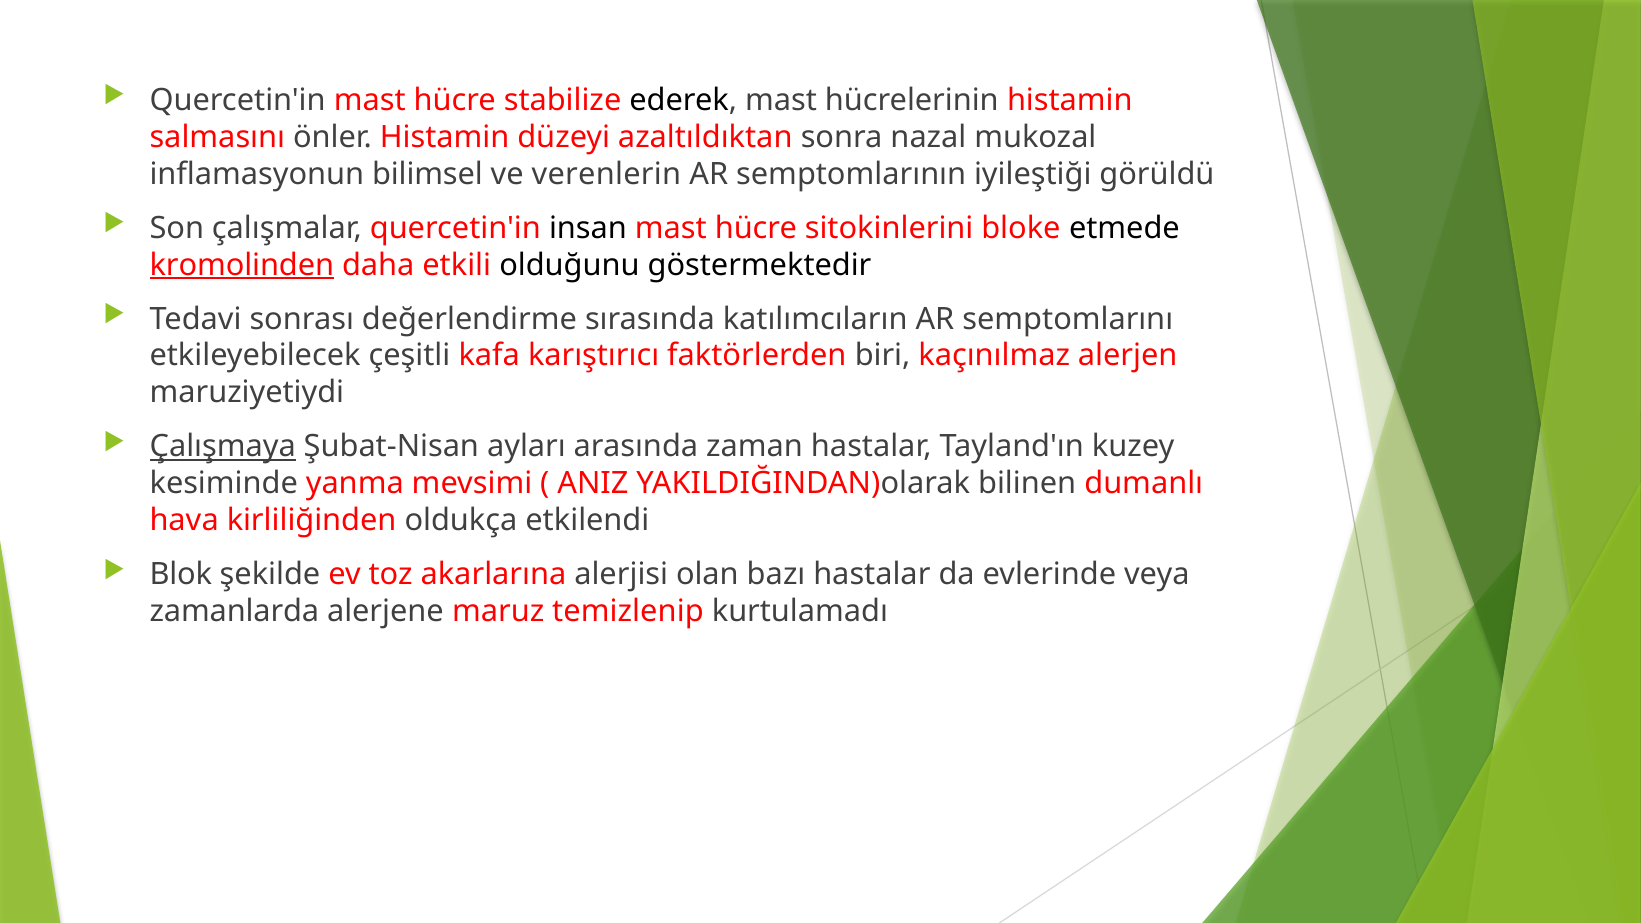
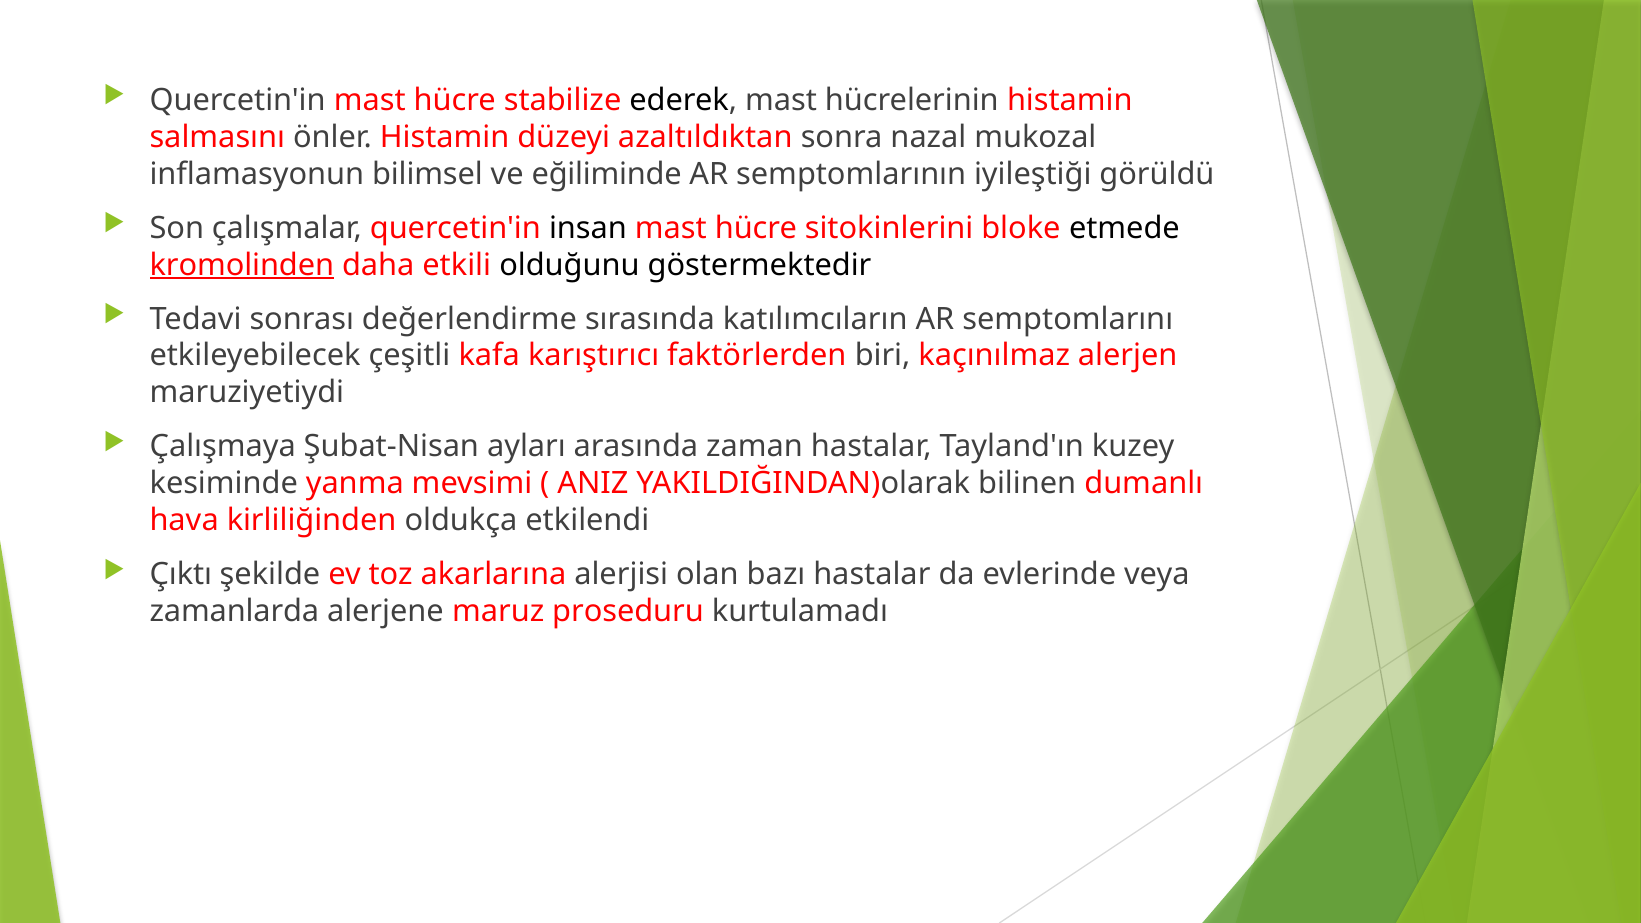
verenlerin: verenlerin -> eğiliminde (607, 174)
Çalışmaya underline: present -> none (223, 447)
Blok: Blok -> Çıktı (181, 575)
temizlenip: temizlenip -> proseduru (628, 612)
